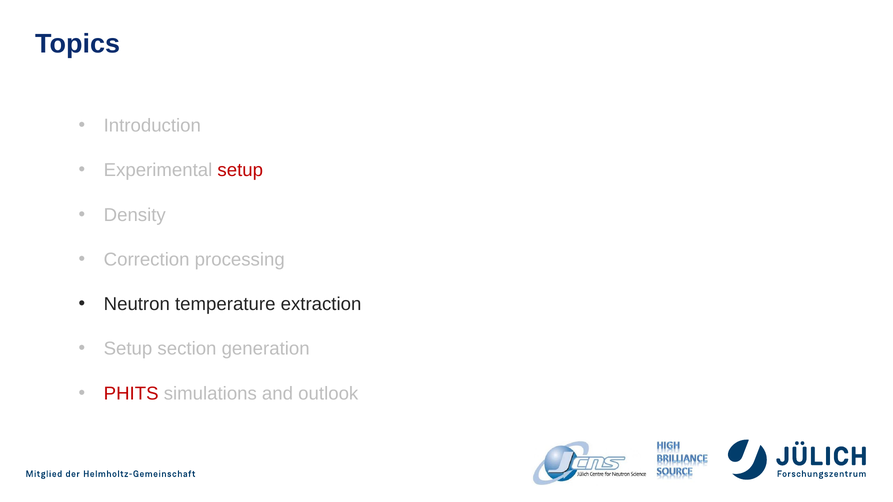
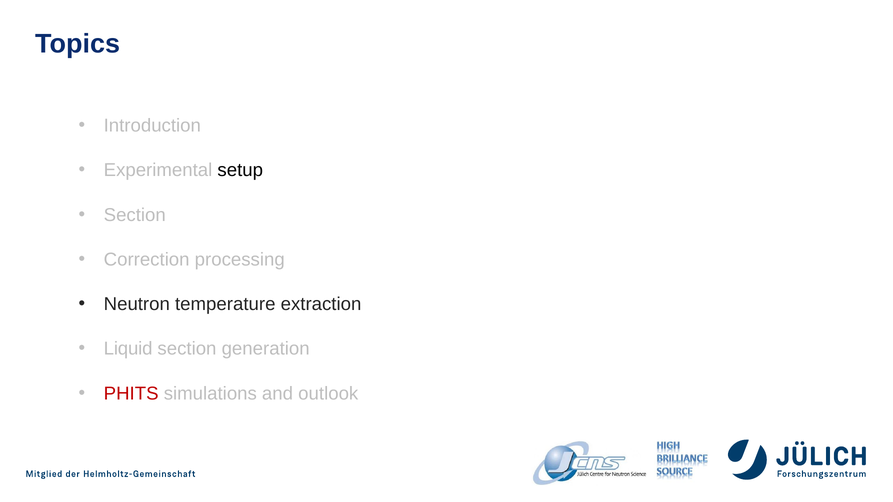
setup colour: red -> black (240, 170)
Density: Density -> Section (135, 215)
Setup: Setup -> Liquid (128, 349)
